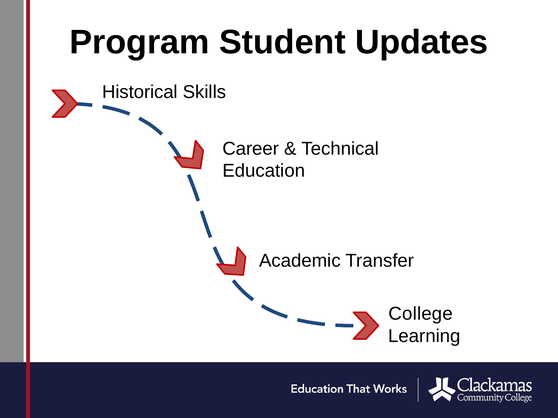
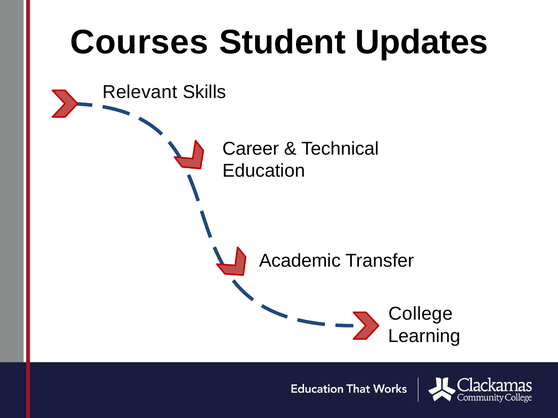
Program: Program -> Courses (139, 42)
Historical: Historical -> Relevant (140, 92)
